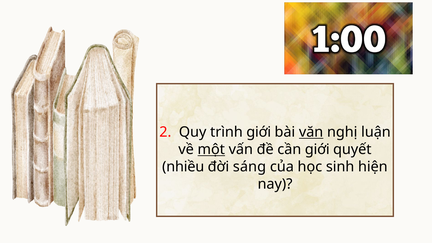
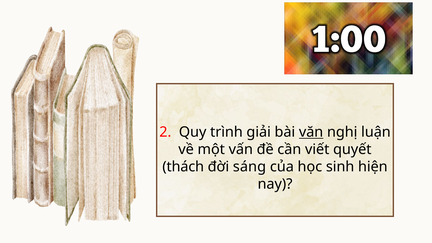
trình giới: giới -> giải (259, 132)
một underline: present -> none (211, 149)
cần giới: giới -> viết (317, 149)
nhiều: nhiều -> thách (183, 167)
